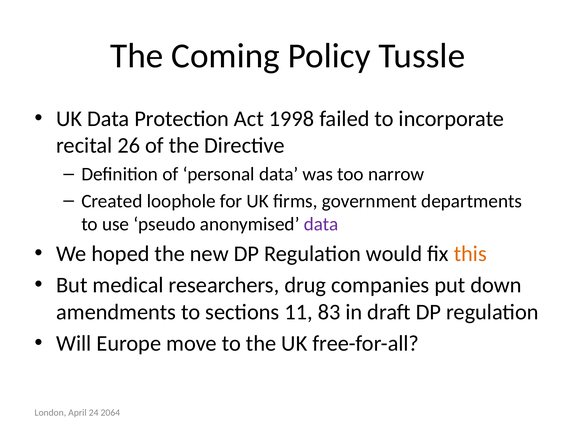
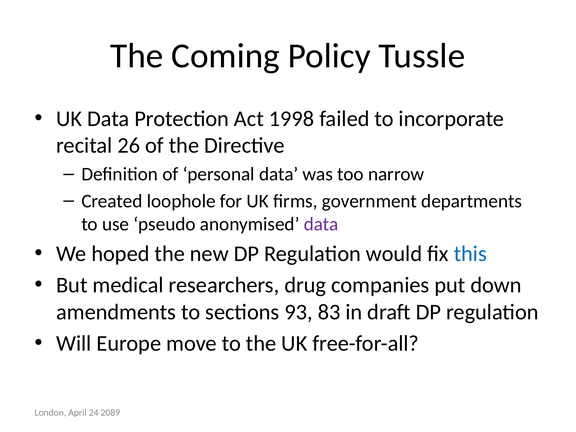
this colour: orange -> blue (470, 254)
11: 11 -> 93 (299, 312)
2064: 2064 -> 2089 (110, 413)
